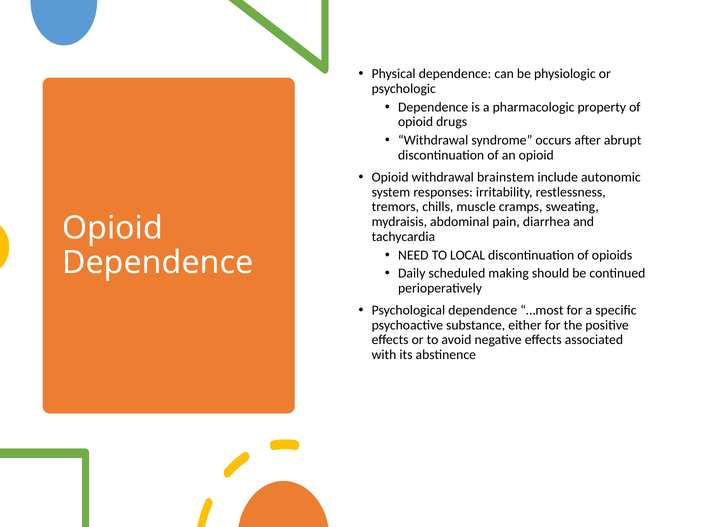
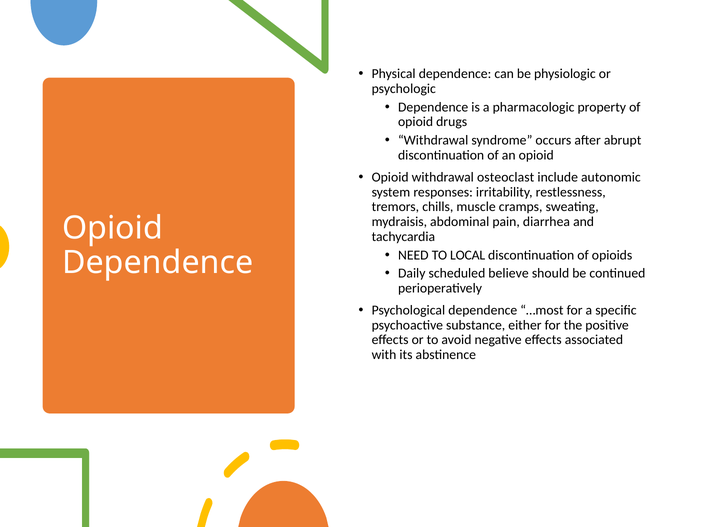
brainstem: brainstem -> osteoclast (506, 177)
making: making -> believe (509, 274)
